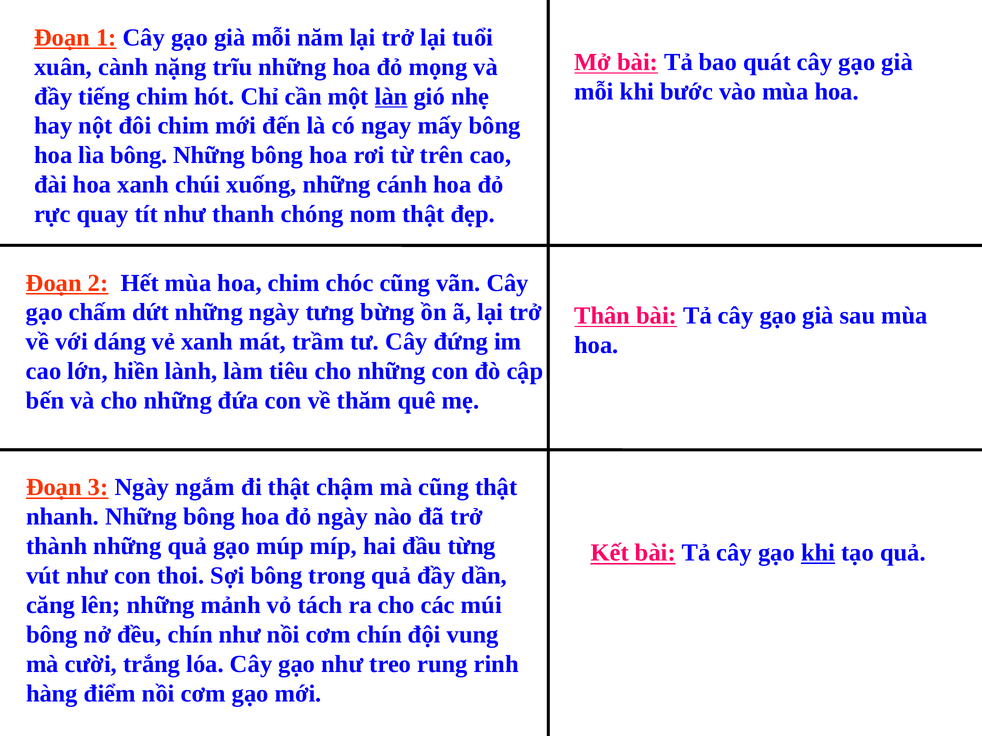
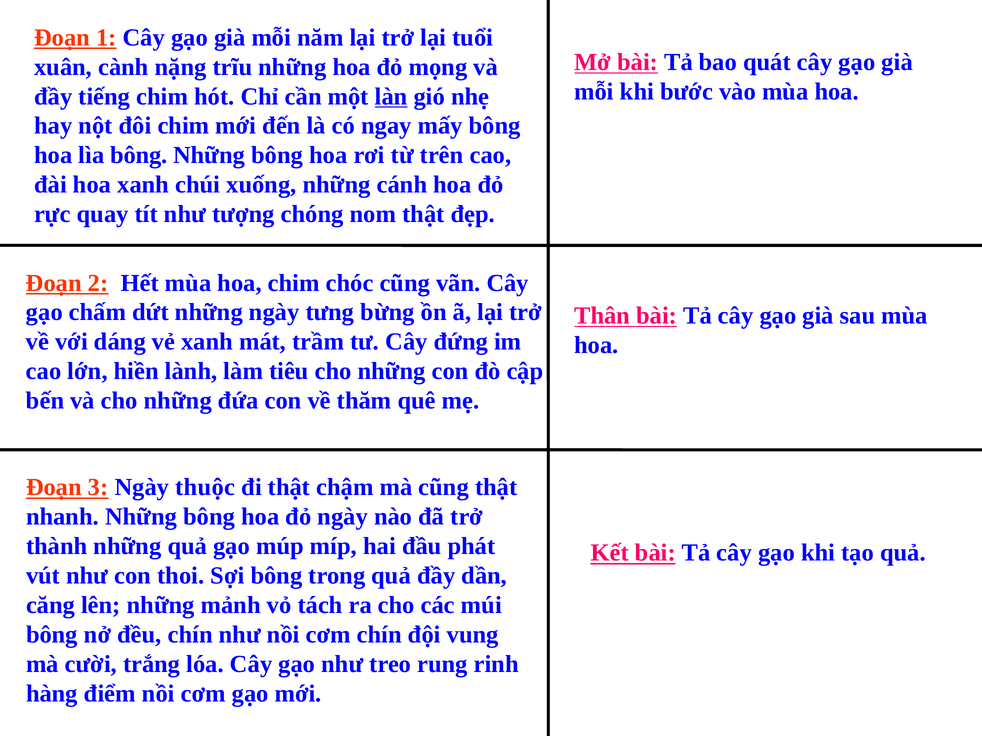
thanh: thanh -> tượng (243, 214)
ngắm: ngắm -> thuộc (205, 488)
từng: từng -> phát (472, 547)
khi underline: present -> none (818, 553)
